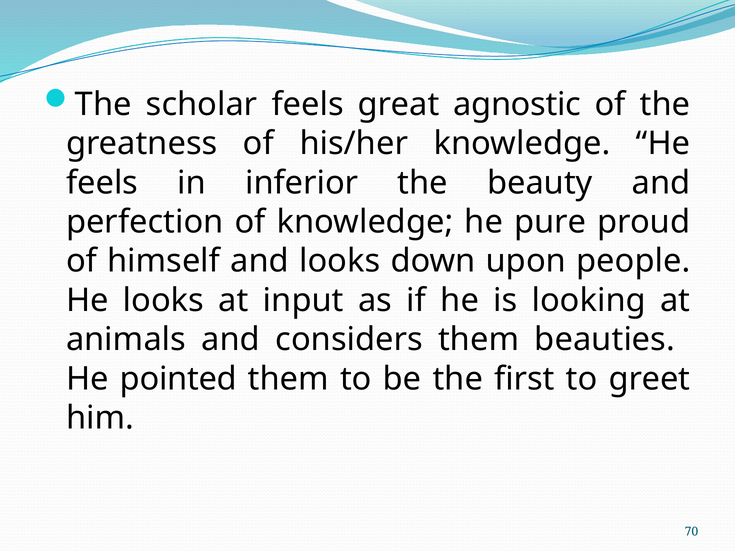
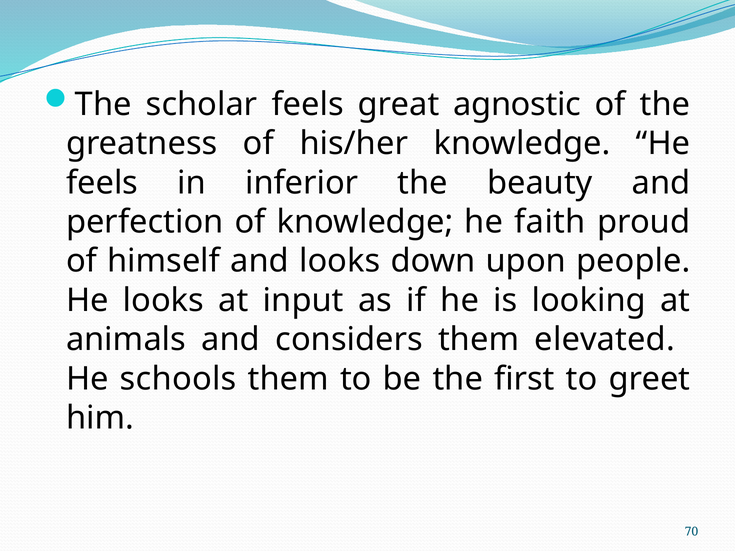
pure: pure -> faith (550, 222)
beauties: beauties -> elevated (605, 340)
pointed: pointed -> schools (178, 379)
